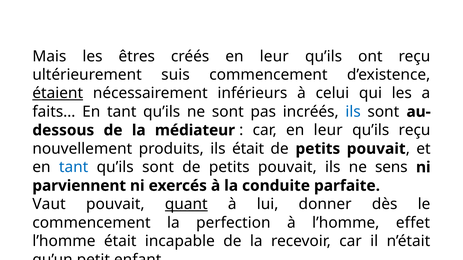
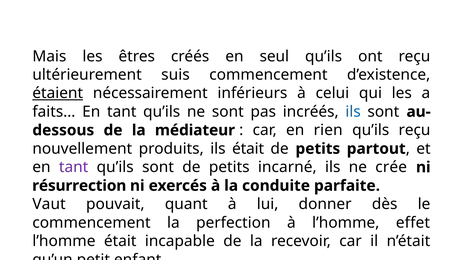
créés en leur: leur -> seul (274, 56)
car en leur: leur -> rien (328, 130)
pouvait: pouvait -> partout (376, 149)
tant colour: blue -> purple (74, 167)
sont de petits pouvait: pouvait -> incarné (287, 167)
sens: sens -> crée (391, 167)
parviennent: parviennent -> résurrection (79, 186)
quant underline: present -> none (186, 205)
